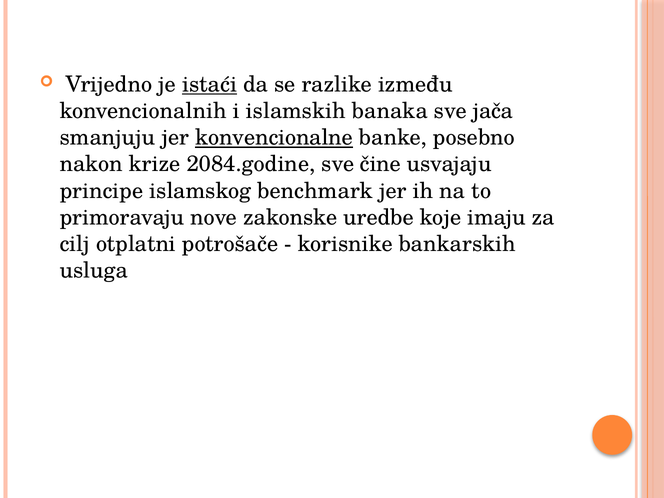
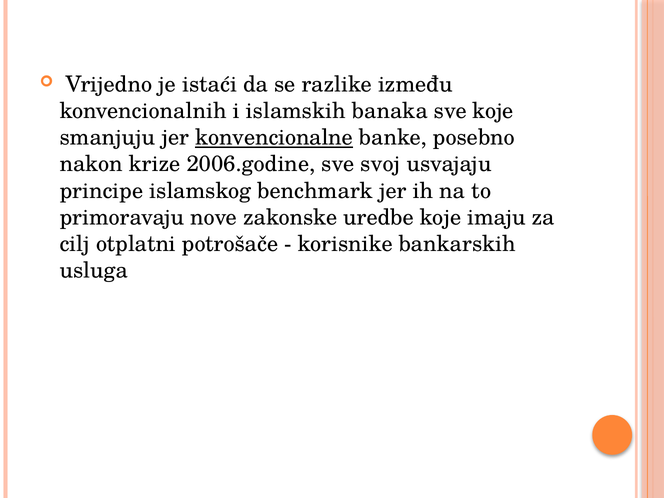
istaći underline: present -> none (210, 85)
sve jača: jača -> koje (493, 111)
2084.godine: 2084.godine -> 2006.godine (251, 164)
čine: čine -> svoj (380, 164)
